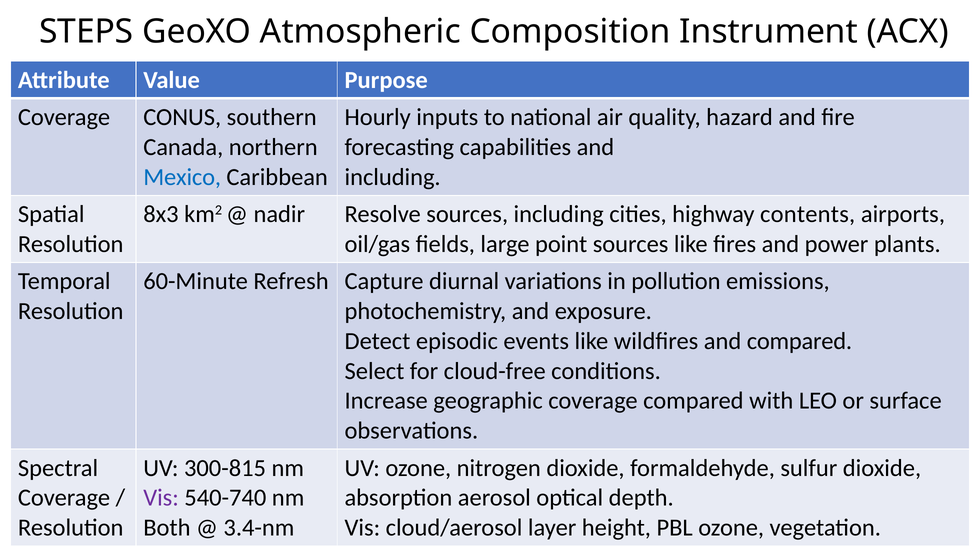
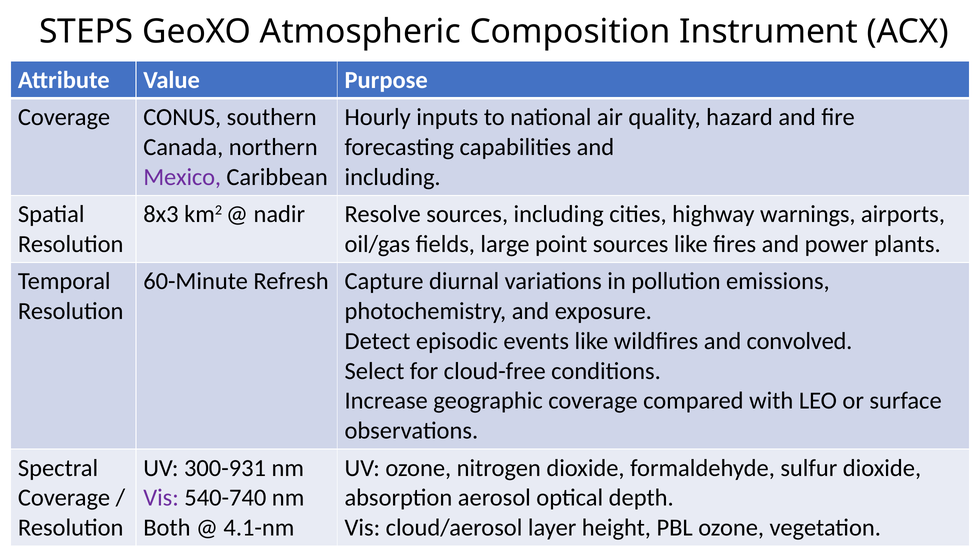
Mexico colour: blue -> purple (182, 177)
contents: contents -> warnings (808, 214)
and compared: compared -> convolved (799, 341)
300-815: 300-815 -> 300-931 (225, 468)
3.4-nm: 3.4-nm -> 4.1-nm (259, 528)
